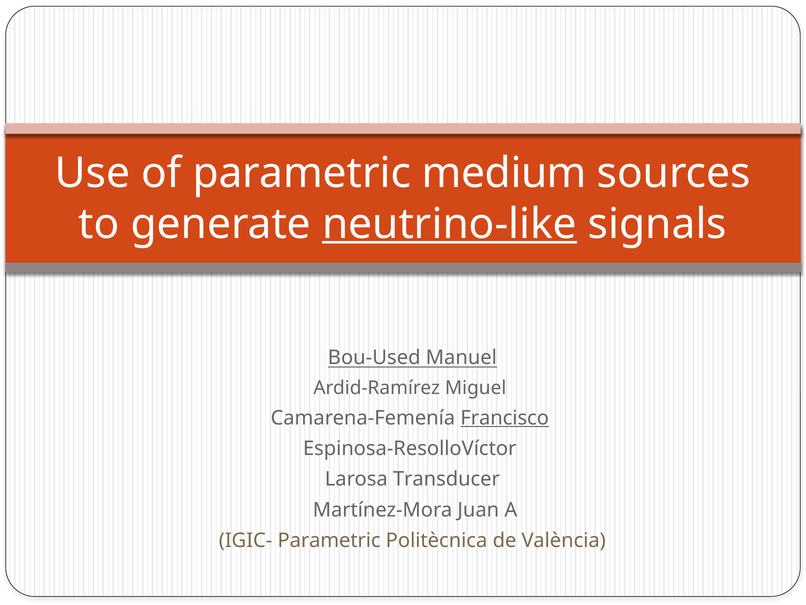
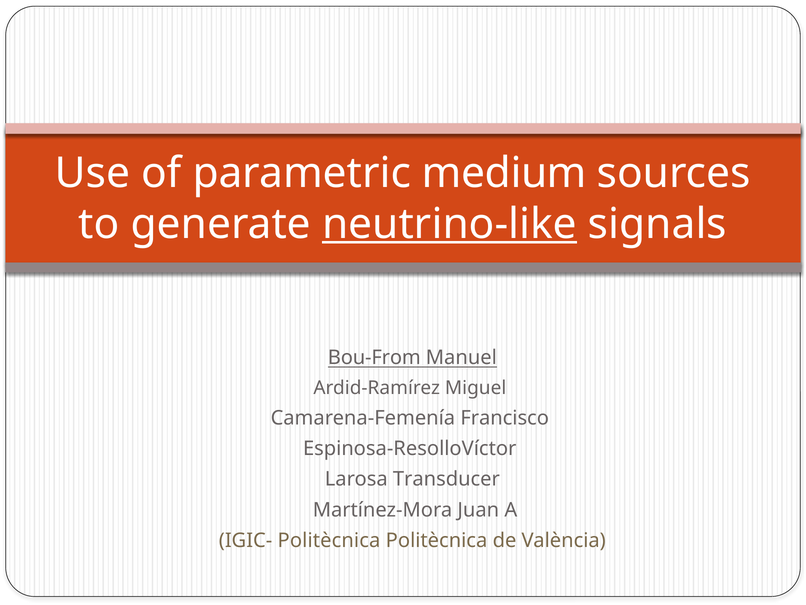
Bou-Used: Bou-Used -> Bou-From (374, 358)
Francisco underline: present -> none (505, 418)
IGIC- Parametric: Parametric -> Politècnica (329, 540)
